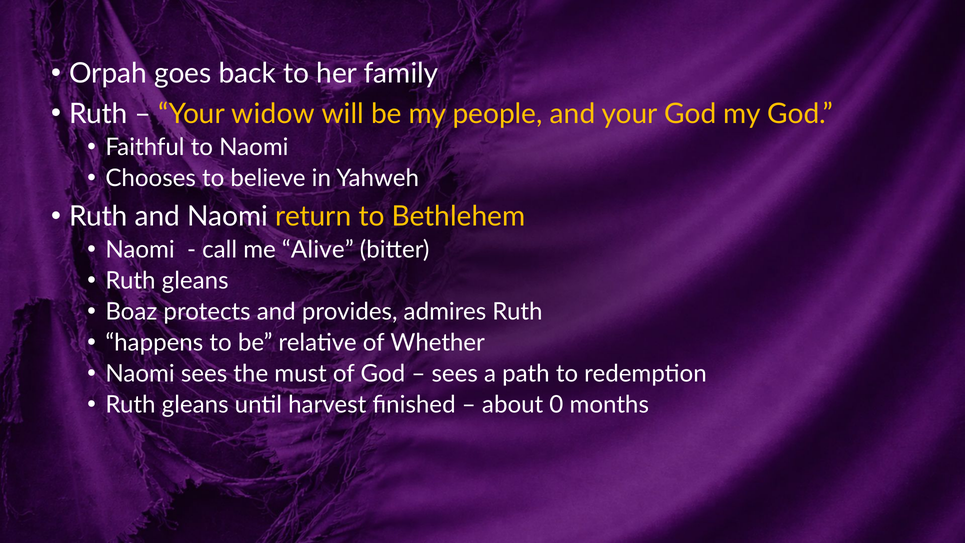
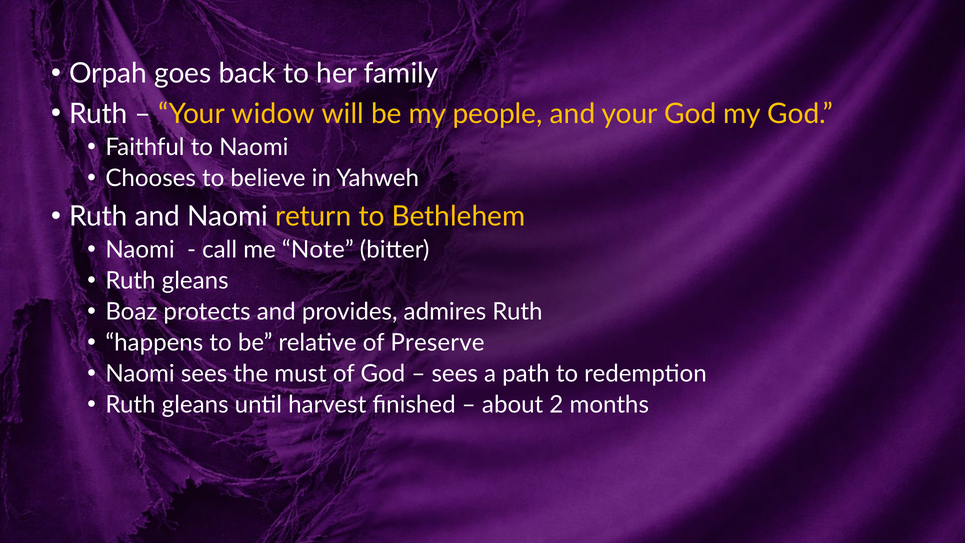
Alive: Alive -> Note (318, 250)
Whether: Whether -> Preserve (438, 343)
0: 0 -> 2 (556, 405)
